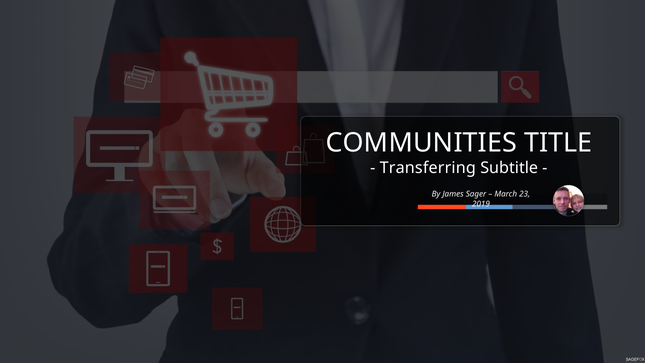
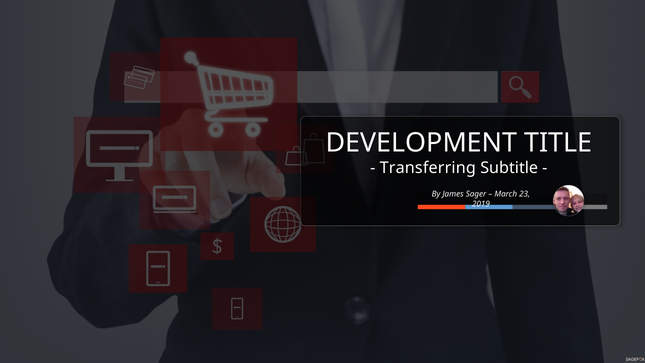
COMMUNITIES: COMMUNITIES -> DEVELOPMENT (421, 143)
